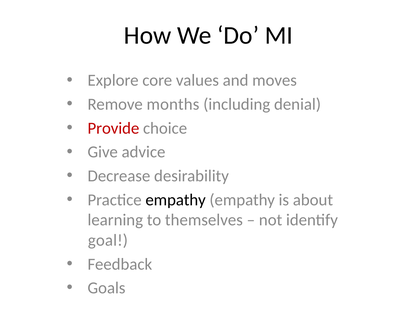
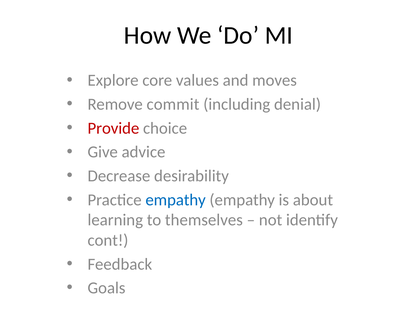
months: months -> commit (173, 104)
empathy colour: black -> blue (176, 200)
goal: goal -> cont (108, 240)
